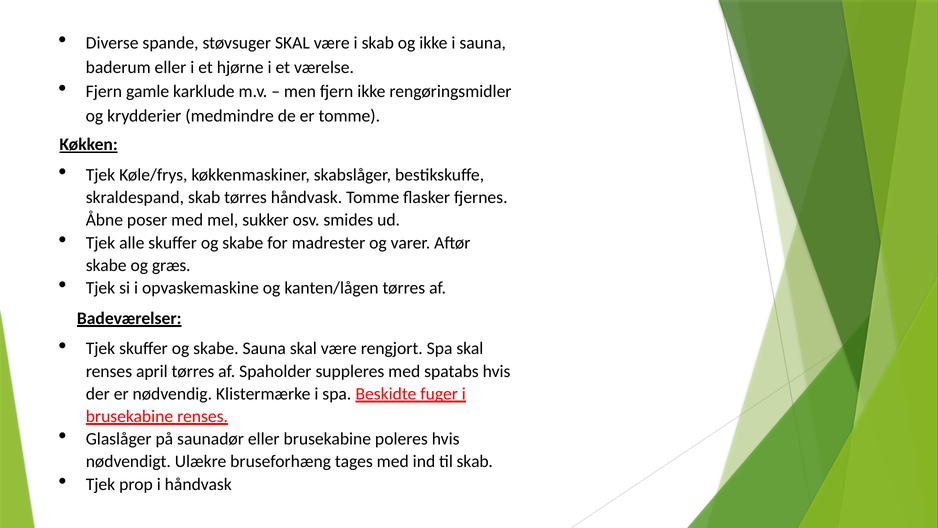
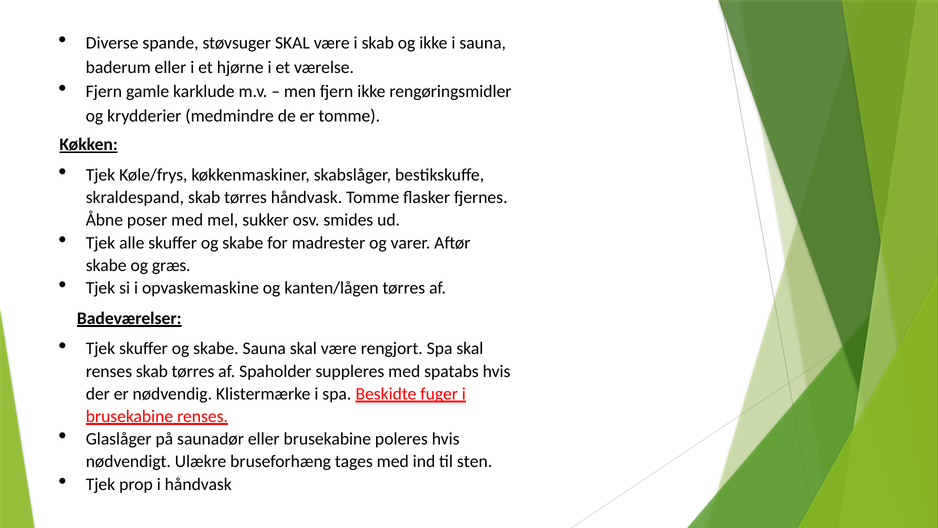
renses april: april -> skab (152, 371)
til skab: skab -> sten (475, 461)
